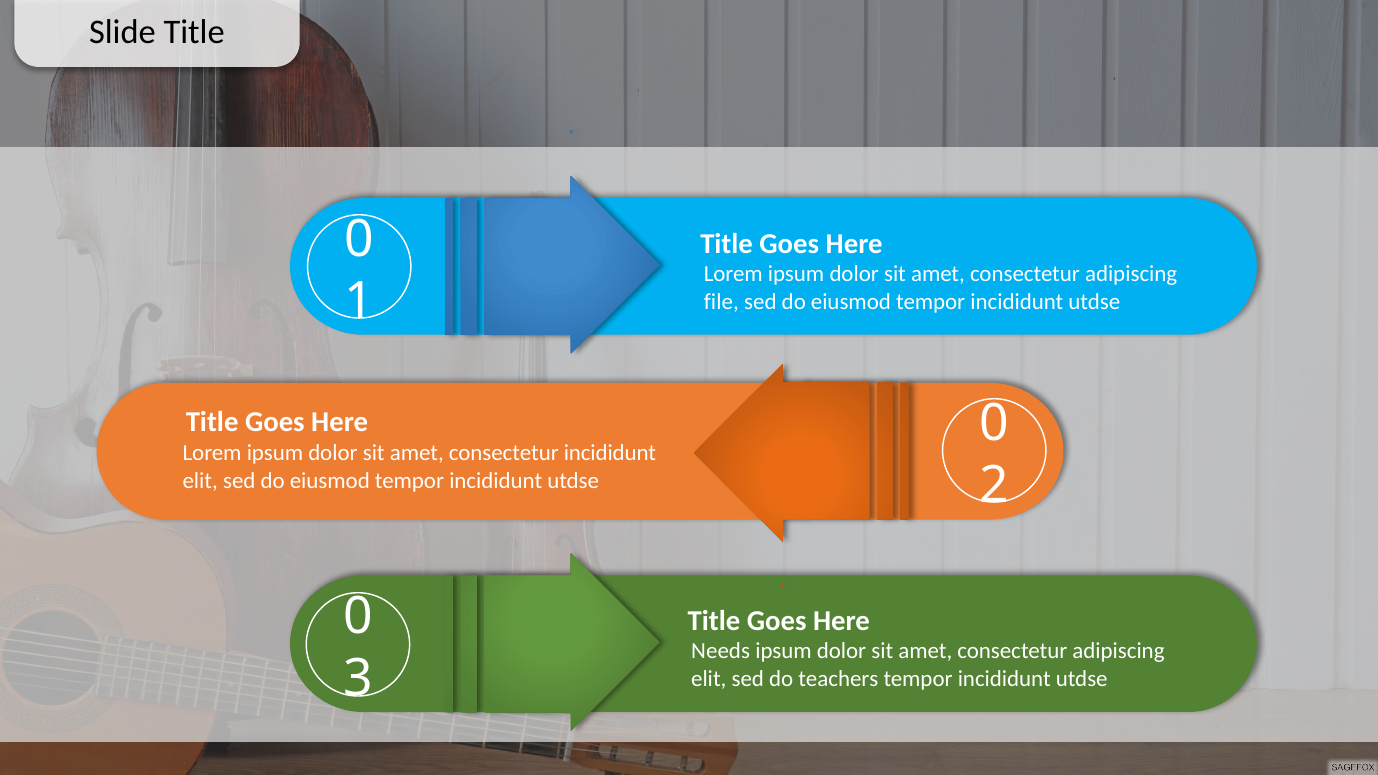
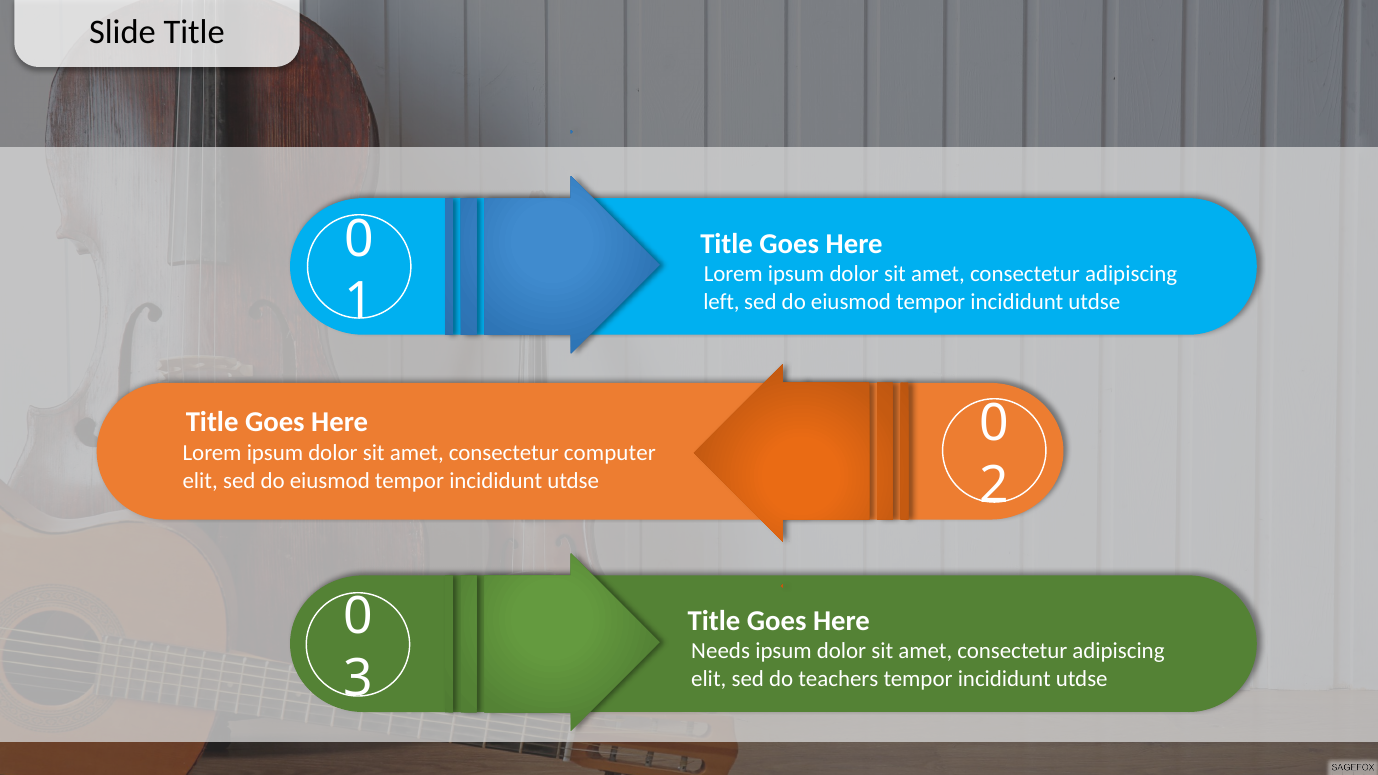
file: file -> left (722, 302)
consectetur incididunt: incididunt -> computer (610, 453)
